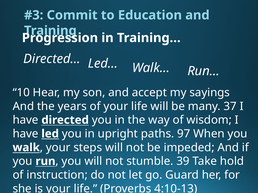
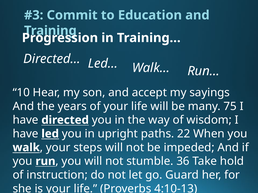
37: 37 -> 75 (230, 107)
97: 97 -> 22 (184, 134)
39: 39 -> 36 (183, 162)
